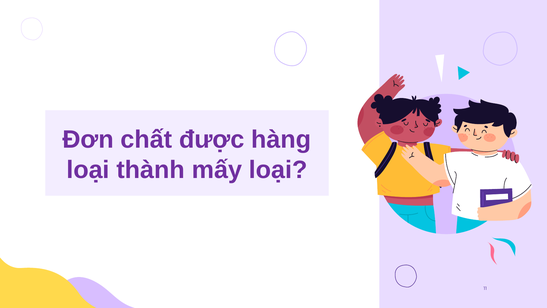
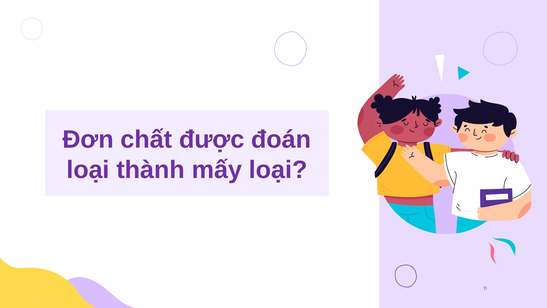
hàng: hàng -> đoán (281, 140)
